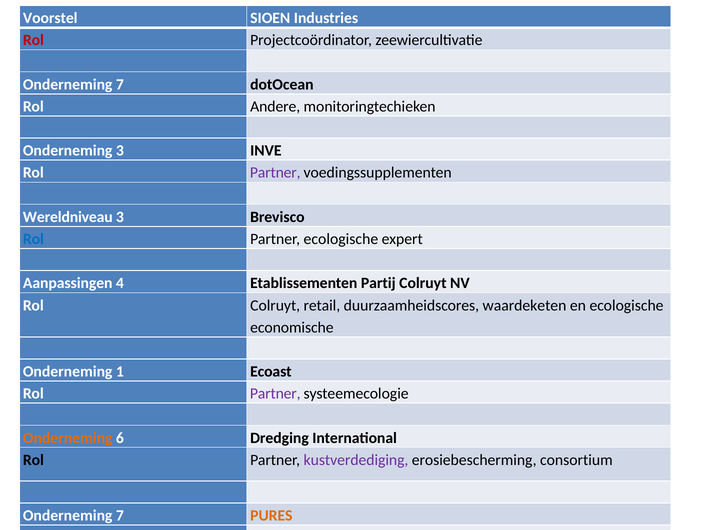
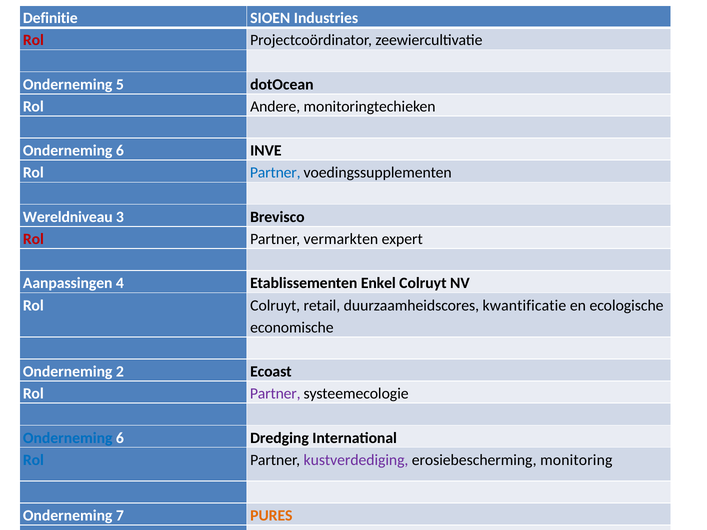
Voorstel: Voorstel -> Definitie (50, 18)
7: 7 -> 5 (120, 84)
3: 3 -> 6 (120, 151)
Partner colour: purple -> blue (275, 173)
Rol colour: blue -> red (33, 239)
Partner ecologische: ecologische -> vermarkten (341, 239)
Partij: Partij -> Enkel (378, 283)
waardeketen: waardeketen -> kwantificatie (524, 305)
1: 1 -> 2 (120, 372)
Onderneming colour: orange -> blue (68, 438)
Rol colour: black -> blue (33, 460)
consortium: consortium -> monitoring (576, 460)
